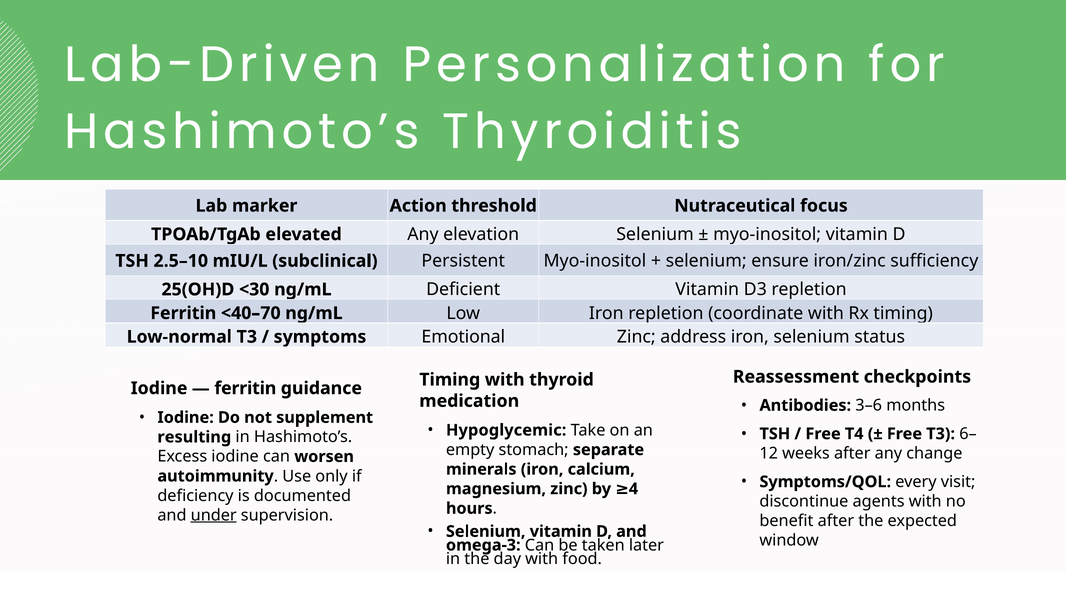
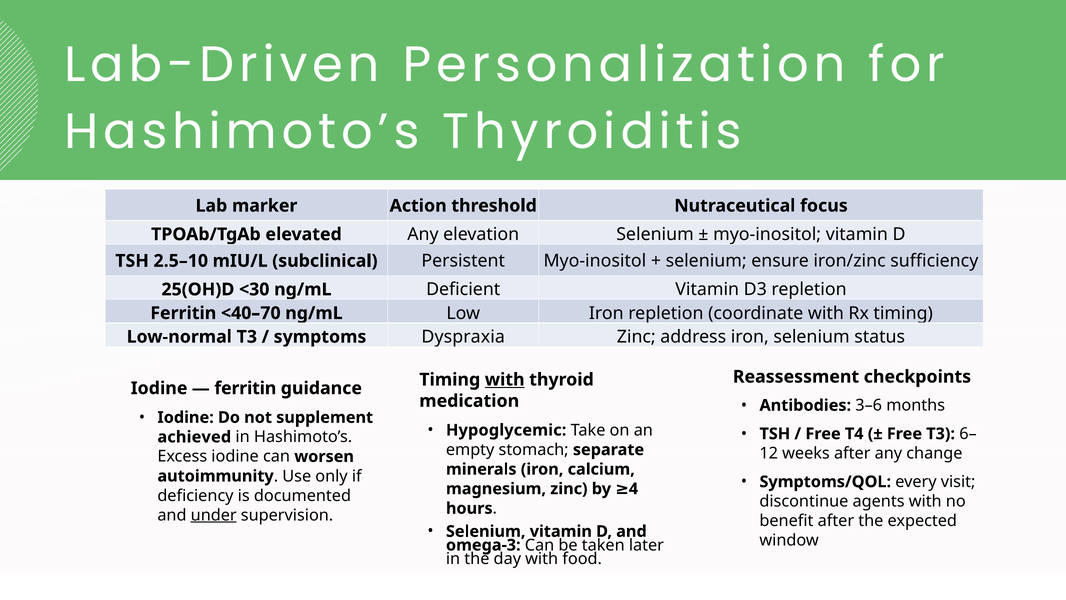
Emotional: Emotional -> Dyspraxia (463, 337)
with underline: none -> present (505, 379)
resulting: resulting -> achieved (194, 437)
